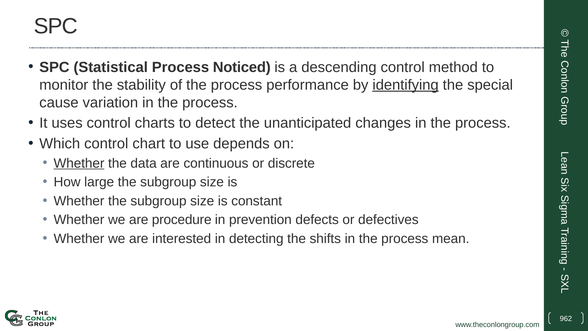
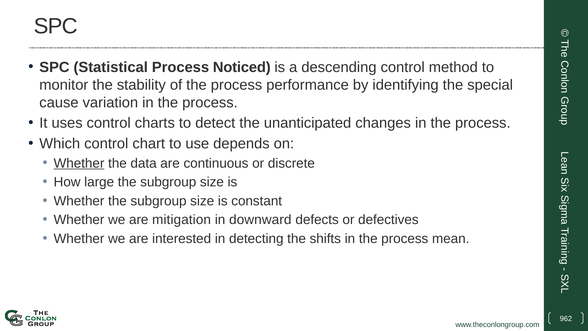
identifying underline: present -> none (406, 85)
procedure: procedure -> mitigation (182, 220)
prevention: prevention -> downward (260, 220)
